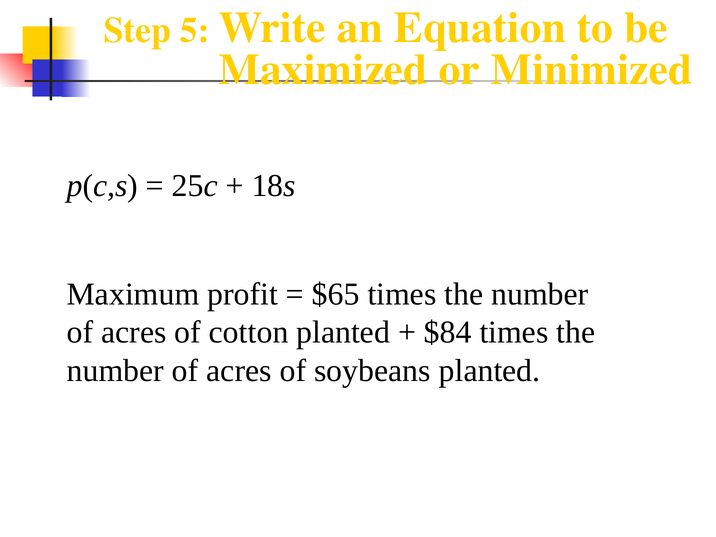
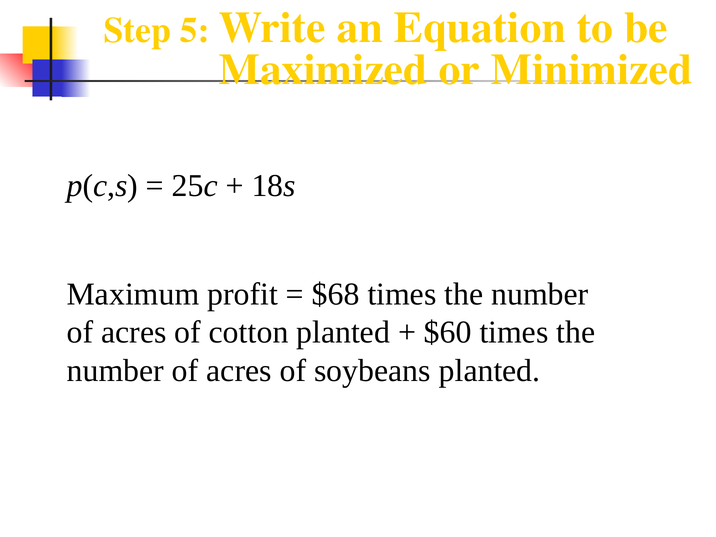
$65: $65 -> $68 (336, 294)
$84: $84 -> $60 (448, 332)
